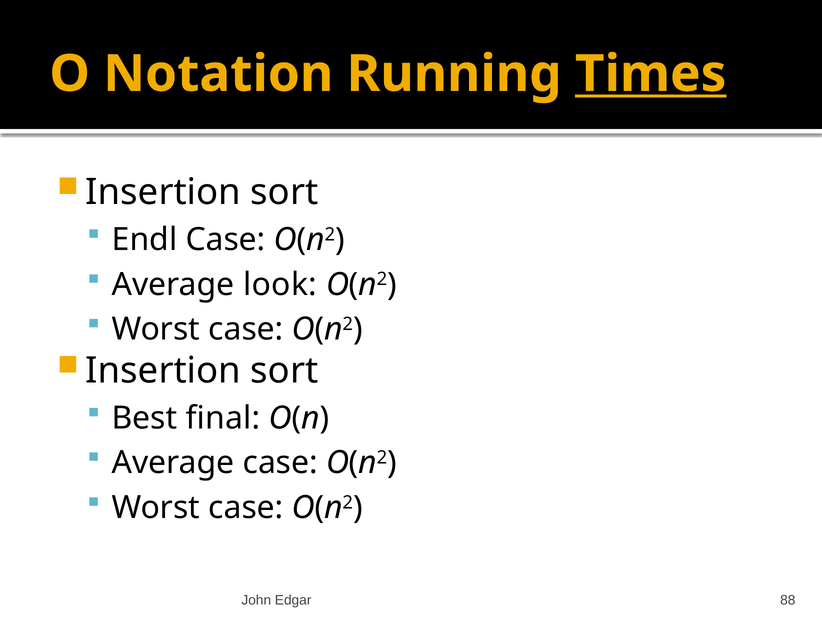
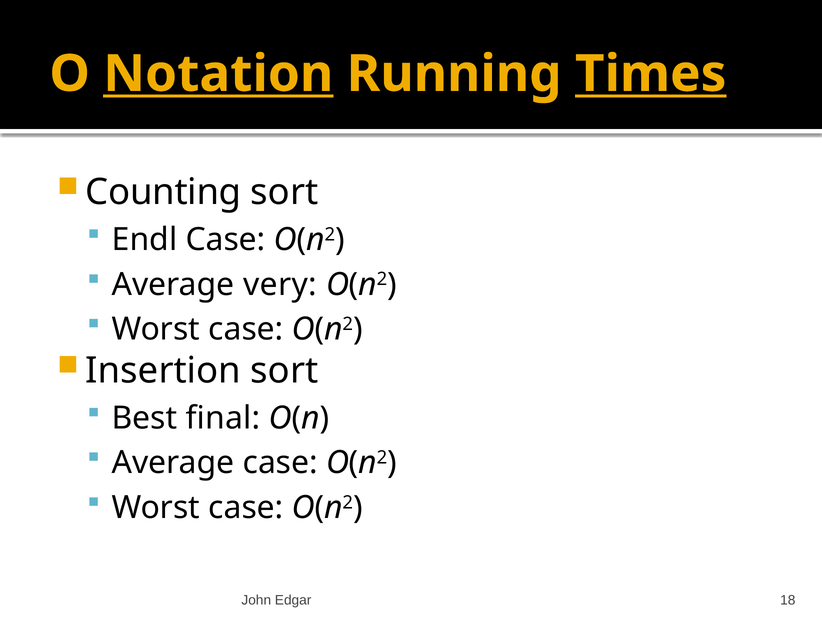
Notation underline: none -> present (218, 74)
Insertion: Insertion -> Counting (163, 192)
look: look -> very (280, 284)
88: 88 -> 18 (788, 600)
